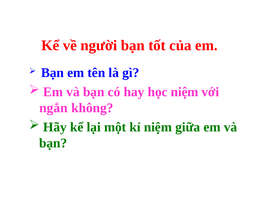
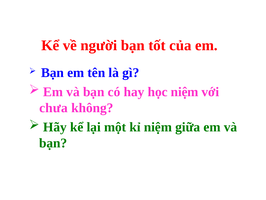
ngắn: ngắn -> chưa (54, 108)
